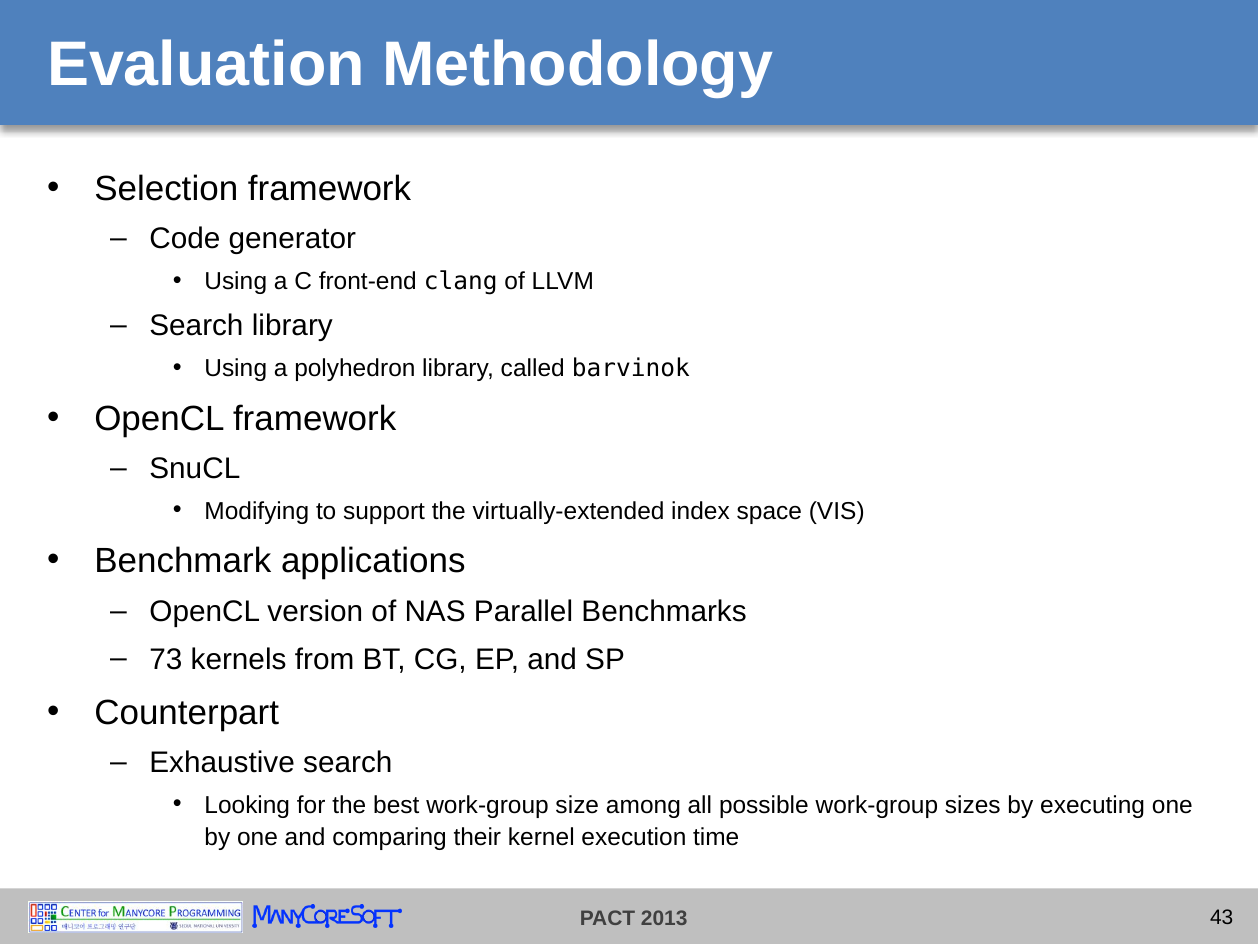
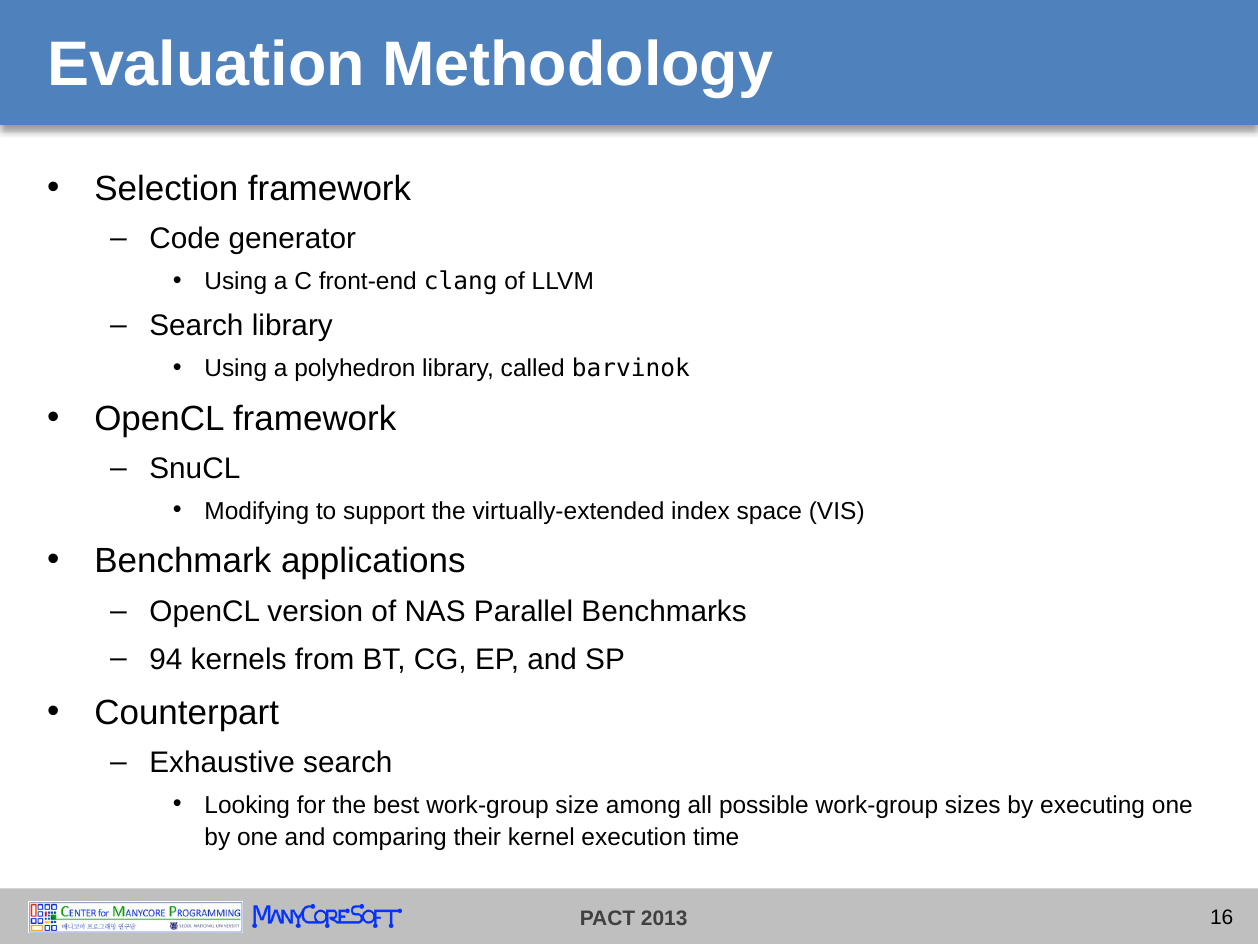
73: 73 -> 94 (166, 659)
43: 43 -> 16 (1222, 917)
